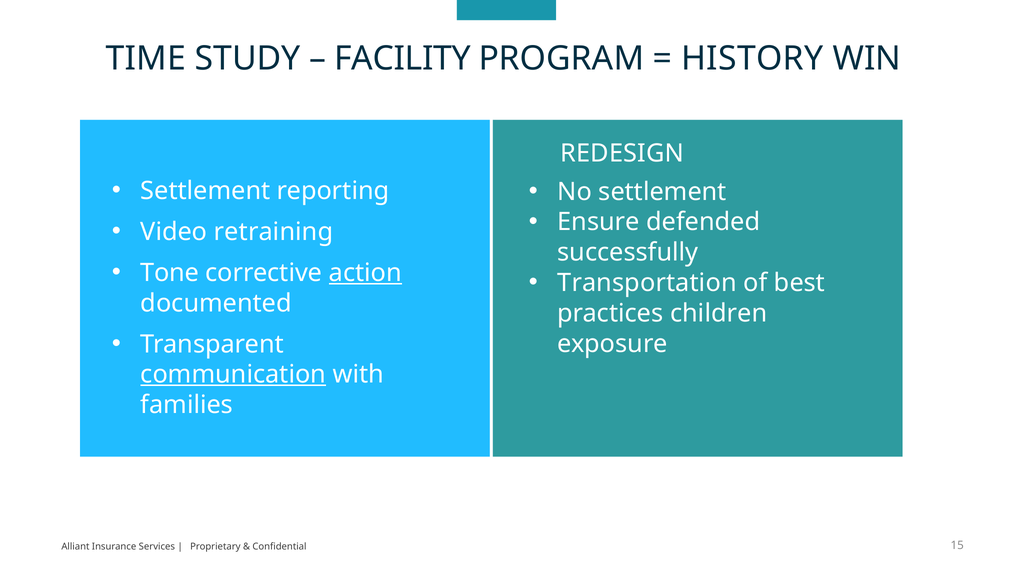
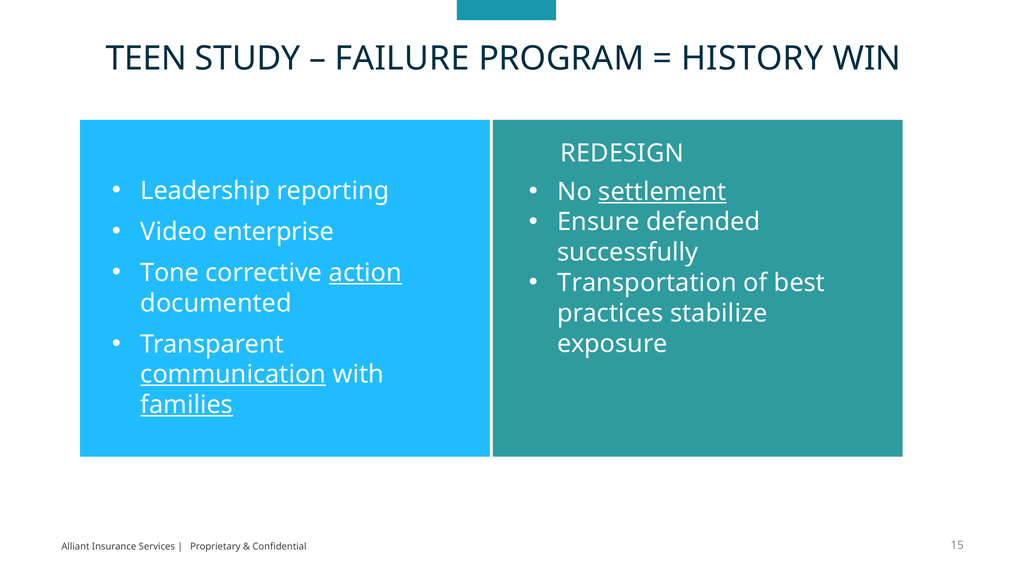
TIME: TIME -> TEEN (146, 59)
FACILITY: FACILITY -> FAILURE (402, 59)
Settlement: Settlement -> Leadership (206, 191)
settlement underline: none -> present (663, 192)
retraining: retraining -> enterprise (274, 232)
children: children -> stabilize (719, 313)
families underline: none -> present (187, 405)
